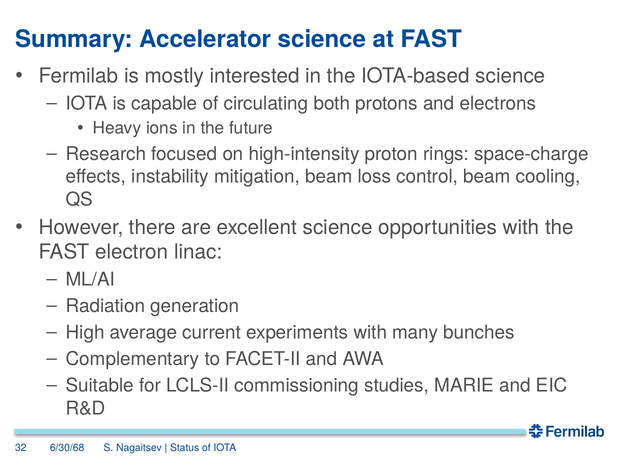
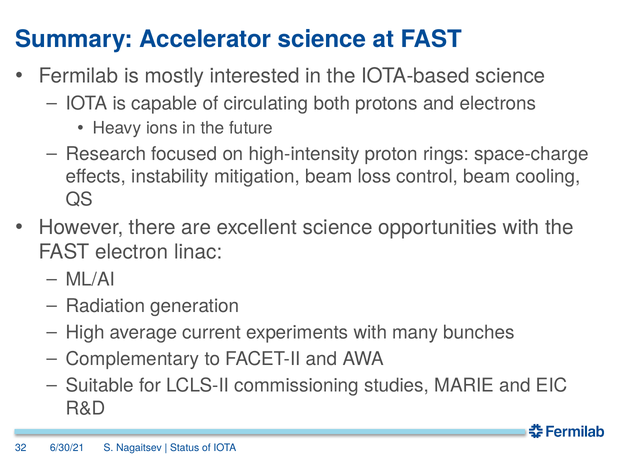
6/30/68: 6/30/68 -> 6/30/21 (67, 447)
